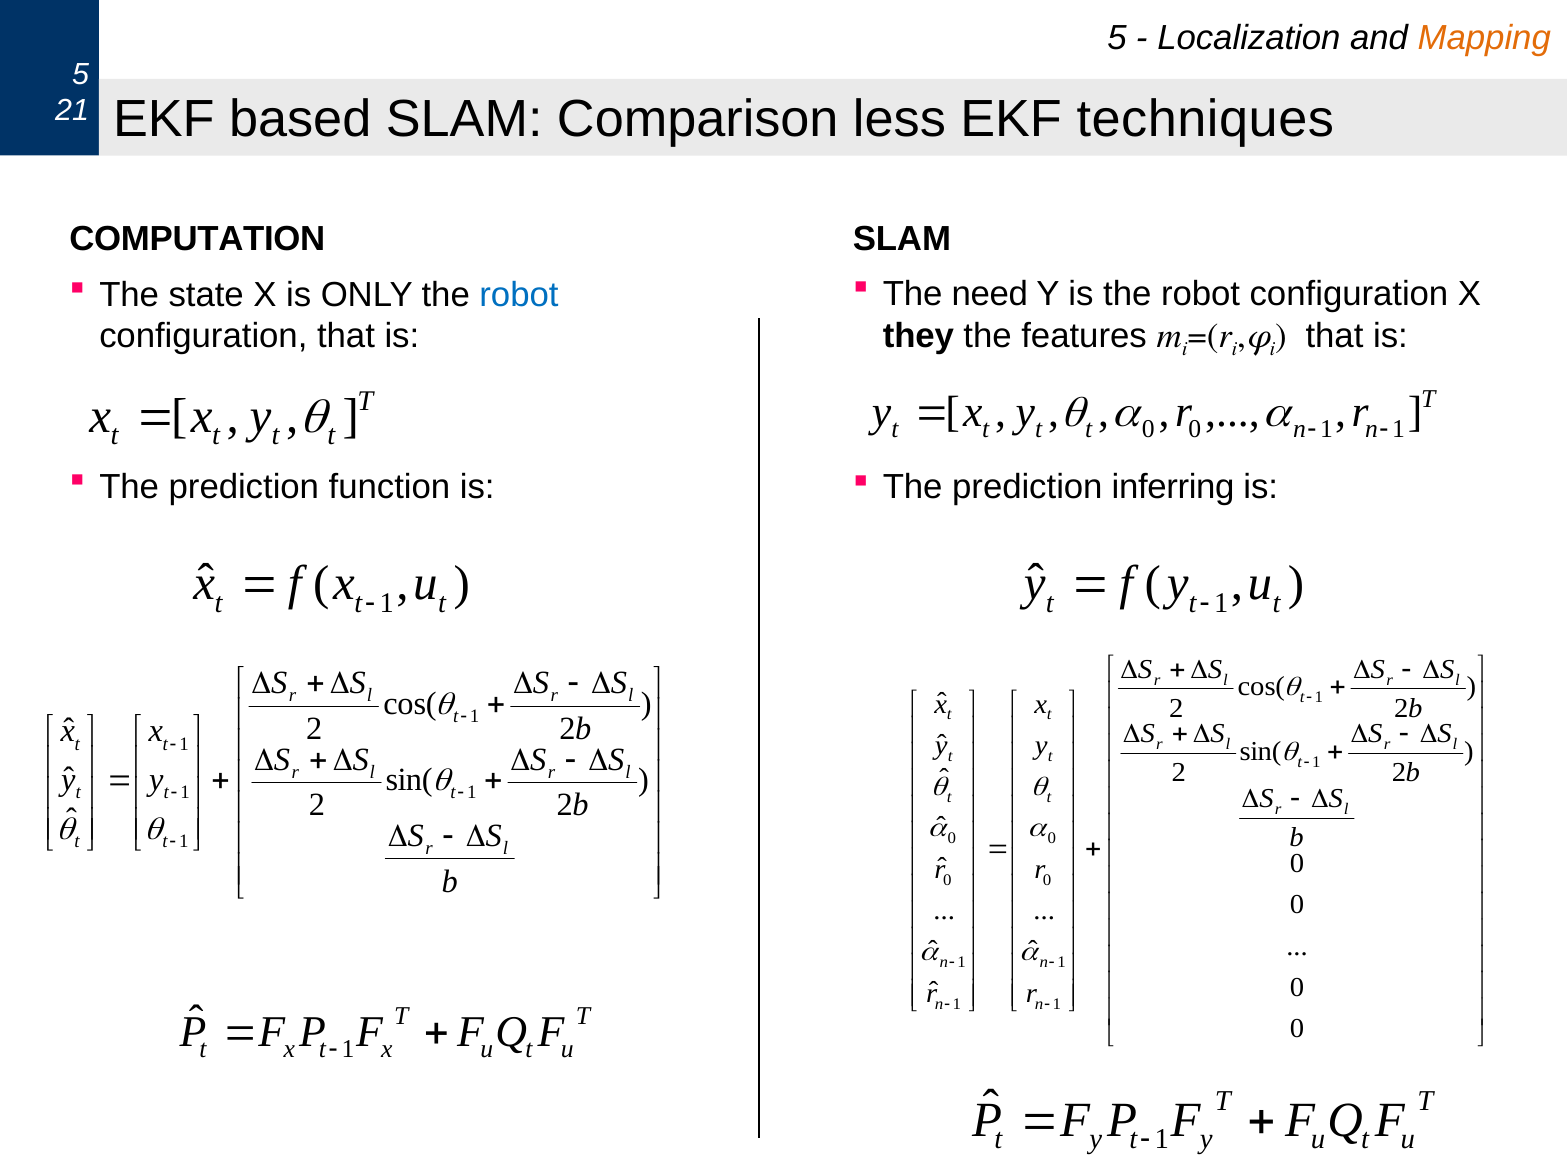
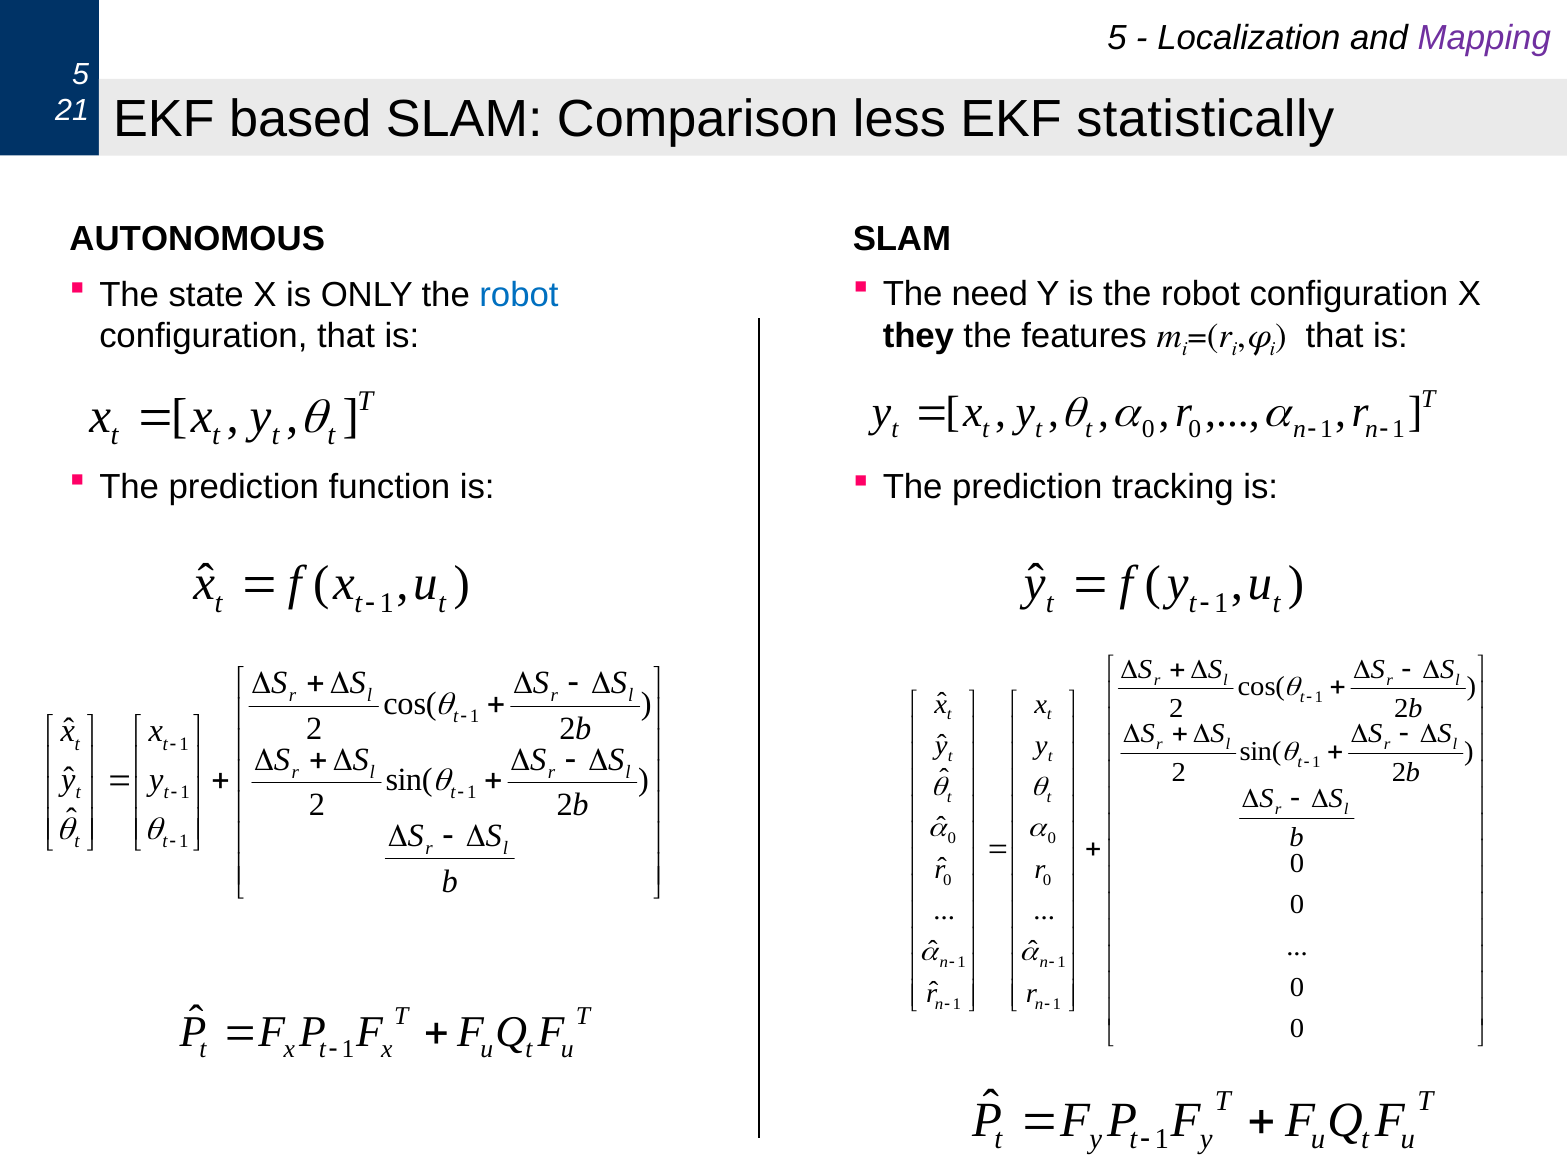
Mapping colour: orange -> purple (1484, 38)
techniques: techniques -> statistically (1205, 120)
COMPUTATION: COMPUTATION -> AUTONOMOUS (197, 239)
inferring: inferring -> tracking (1173, 487)
